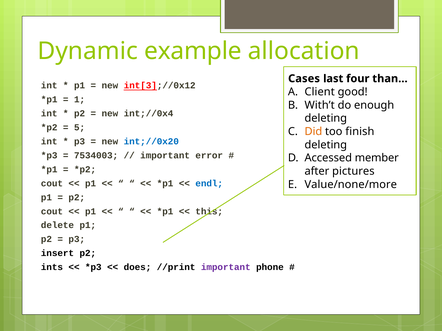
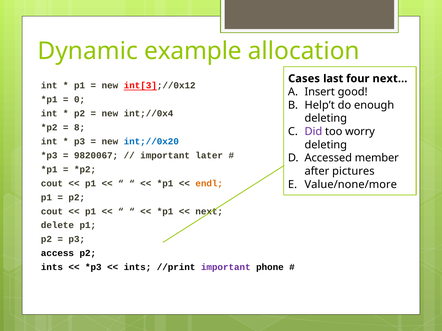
than…: than… -> next… (390, 79)
Client: Client -> Insert (320, 92)
1: 1 -> 0 (80, 100)
With’t: With’t -> Help’t (320, 105)
5: 5 -> 8 (80, 128)
Did colour: orange -> purple (313, 132)
finish: finish -> worry (360, 132)
7534003: 7534003 -> 9820067 (96, 156)
error: error -> later (209, 156)
endl colour: blue -> orange (209, 184)
this: this -> next (209, 212)
insert: insert -> access (57, 254)
does: does -> ints (137, 268)
